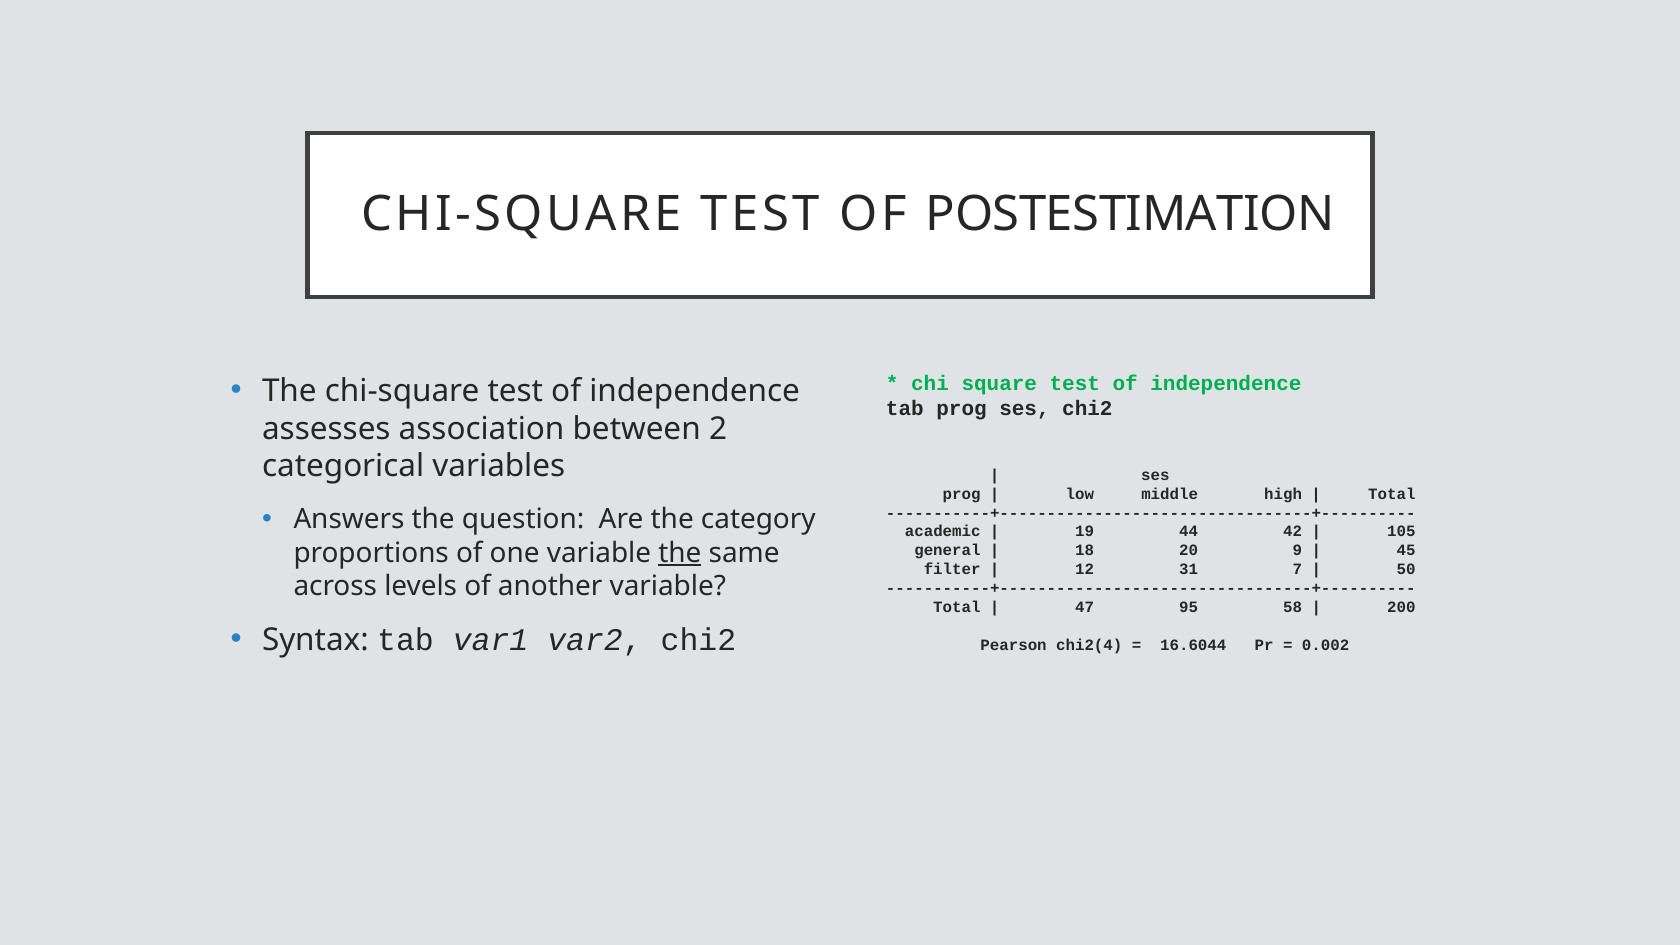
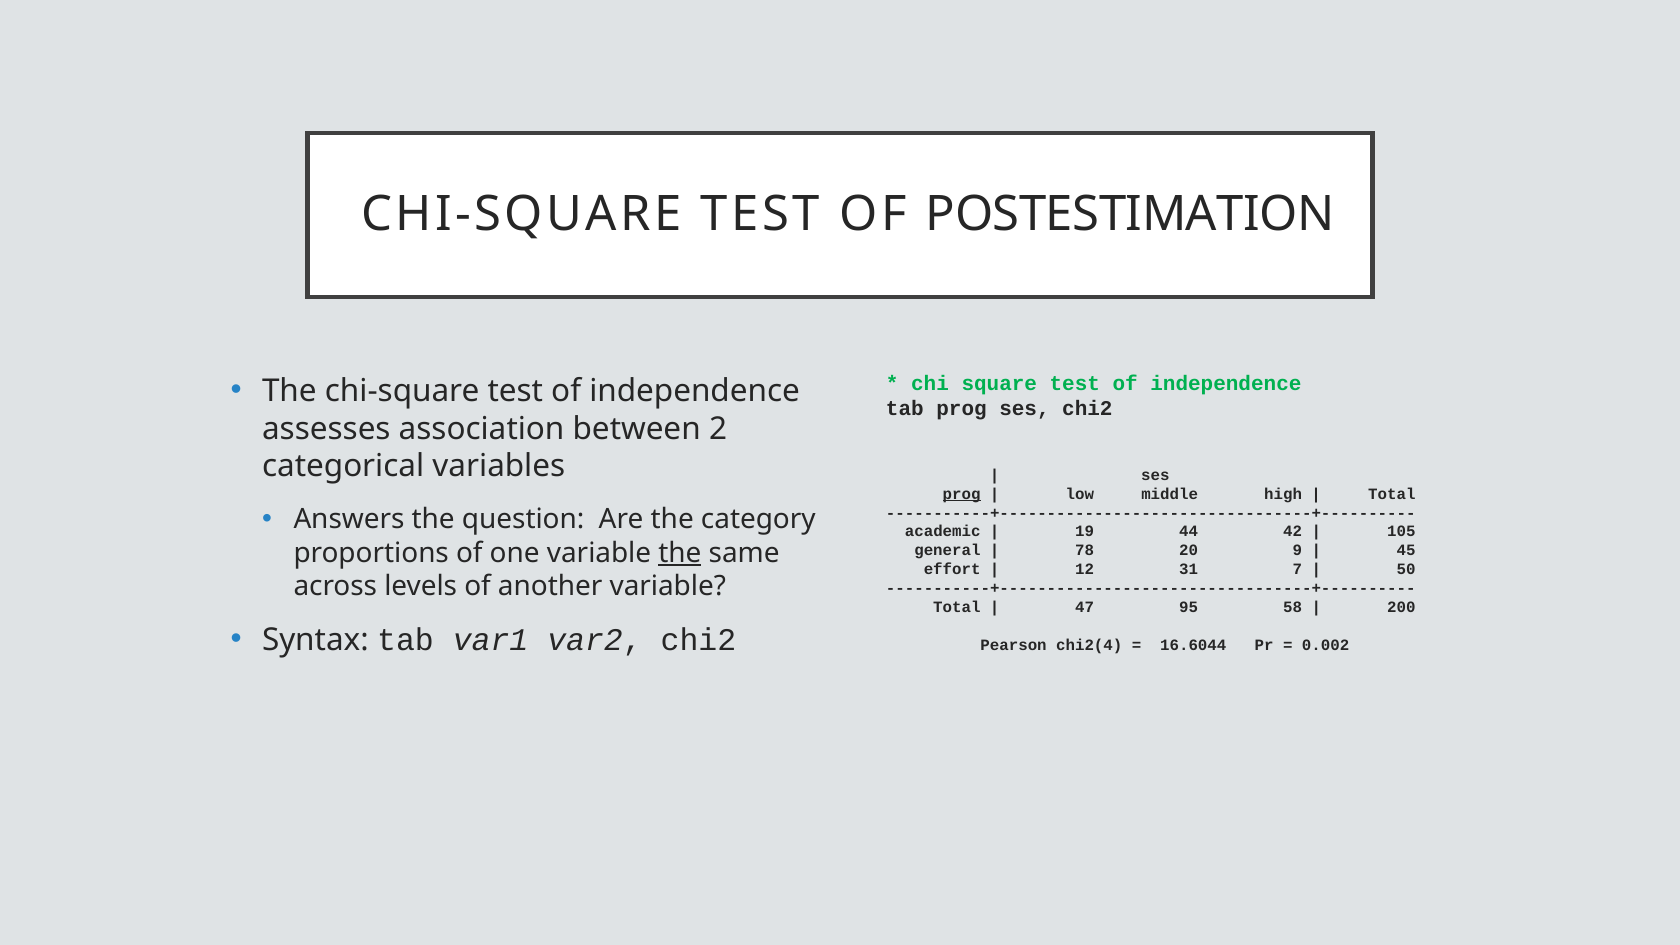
prog underline: none -> present (962, 494)
18: 18 -> 78 (1085, 551)
filter: filter -> effort (952, 570)
